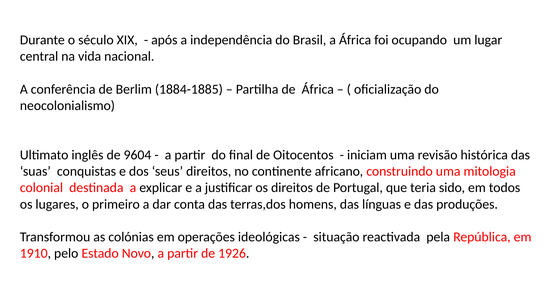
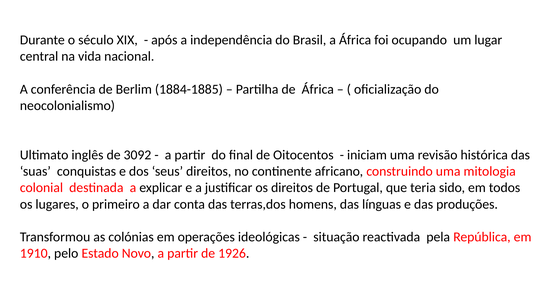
9604: 9604 -> 3092 (137, 155)
